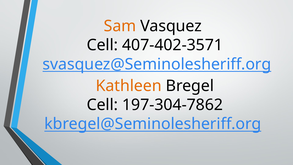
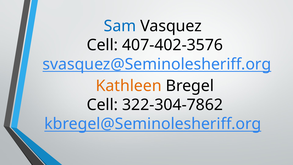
Sam colour: orange -> blue (120, 26)
407-402-3571: 407-402-3571 -> 407-402-3576 (173, 45)
197-304-7862: 197-304-7862 -> 322-304-7862 (173, 105)
